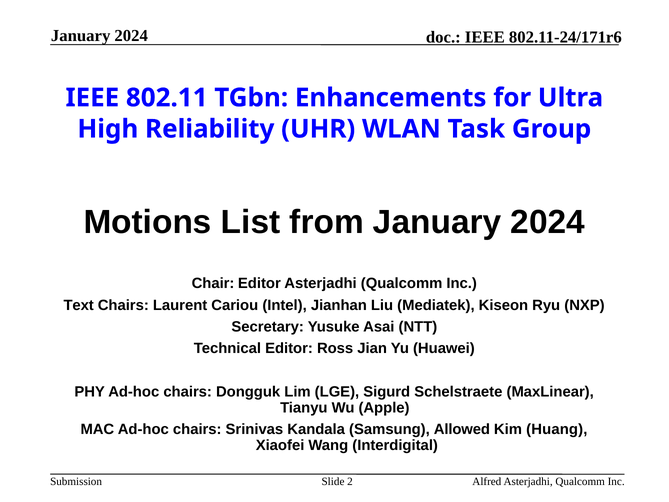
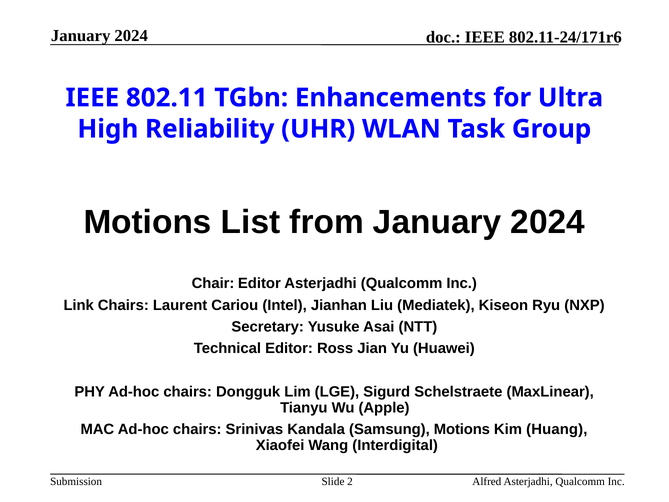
Text: Text -> Link (79, 305)
Samsung Allowed: Allowed -> Motions (462, 429)
